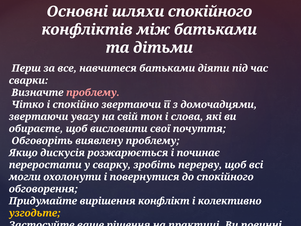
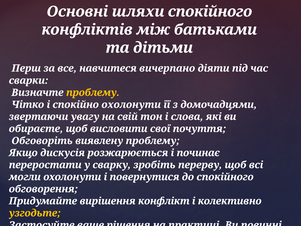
навчитеся батьками: батьками -> вичерпано (167, 68)
проблему colour: pink -> yellow (93, 92)
спокійно звертаючи: звертаючи -> охолонути (131, 105)
